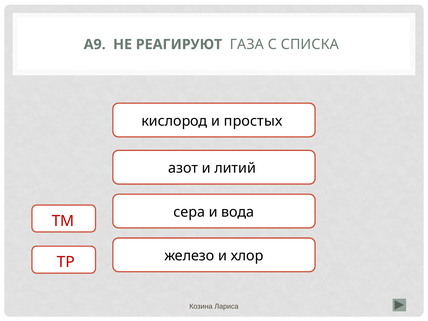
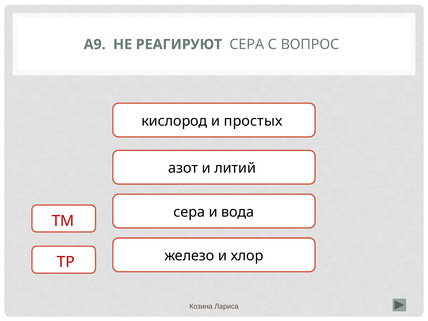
РЕАГИРУЮТ ГАЗА: ГАЗА -> СЕРА (247, 44)
СПИСКА: СПИСКА -> ВОПРОС (310, 44)
